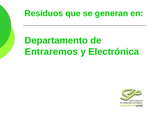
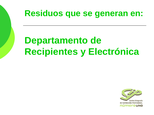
Entraremos: Entraremos -> Recipientes (51, 52)
